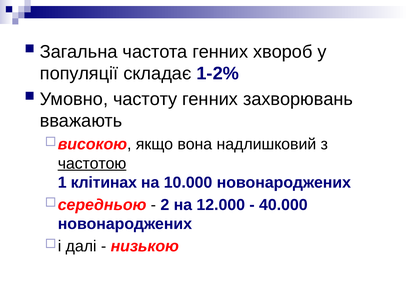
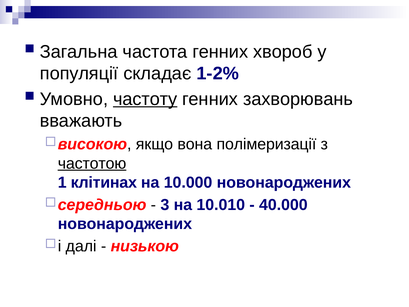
частоту underline: none -> present (145, 99)
надлишковий: надлишковий -> полімеризації (266, 144)
2: 2 -> 3 (165, 205)
12.000: 12.000 -> 10.010 (221, 205)
